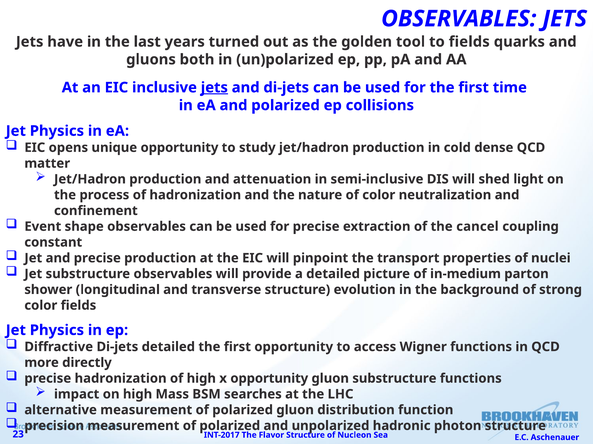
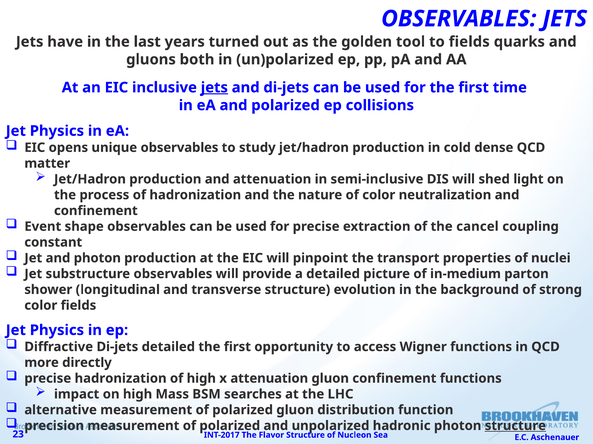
unique opportunity: opportunity -> observables (179, 148)
and precise: precise -> photon (97, 258)
x opportunity: opportunity -> attenuation (269, 379)
gluon substructure: substructure -> confinement (394, 379)
structure underline: none -> present (515, 426)
